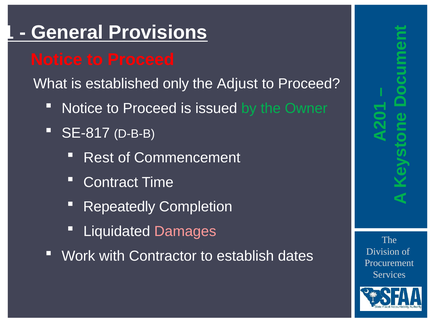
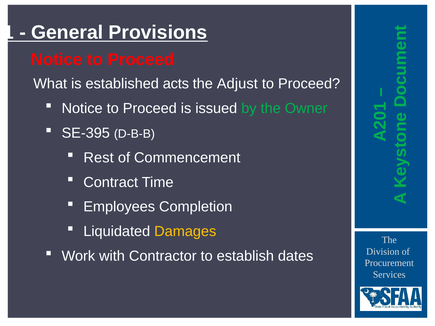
only: only -> acts (176, 84)
SE-817: SE-817 -> SE-395 (86, 133)
Repeatedly: Repeatedly -> Employees (119, 207)
Damages colour: pink -> yellow (185, 232)
